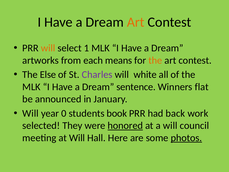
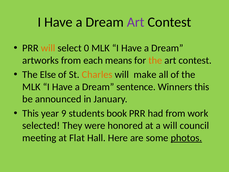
Art colour: orange -> purple (136, 22)
1: 1 -> 0 (87, 48)
Charles colour: purple -> orange (97, 75)
white: white -> make (145, 75)
Winners flat: flat -> this (202, 87)
Will: Will -> This (31, 113)
0: 0 -> 9 (64, 113)
had back: back -> from (175, 113)
honored underline: present -> none (125, 125)
at Will: Will -> Flat (77, 138)
